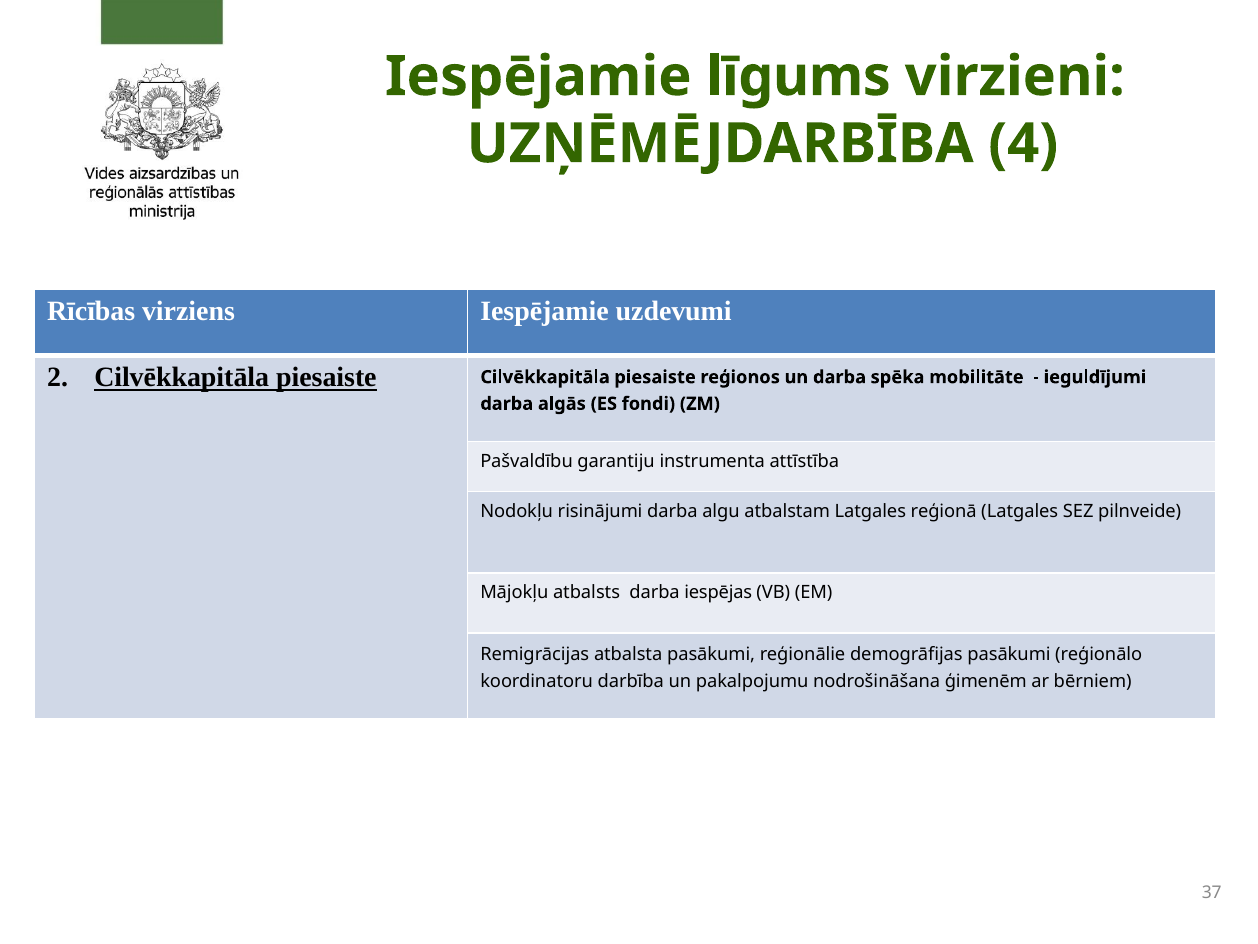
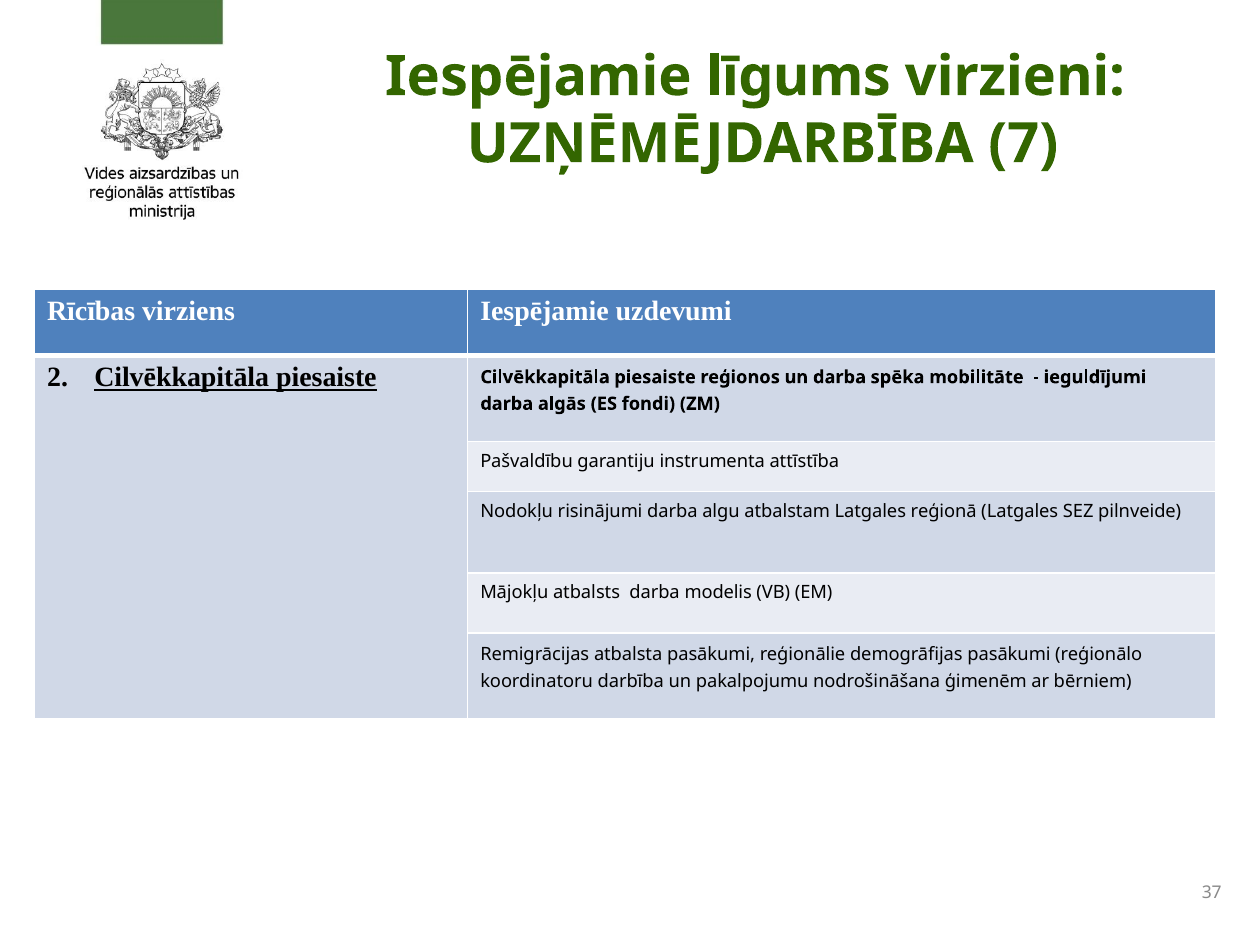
4: 4 -> 7 (1023, 144)
iespējas: iespējas -> modelis (718, 592)
